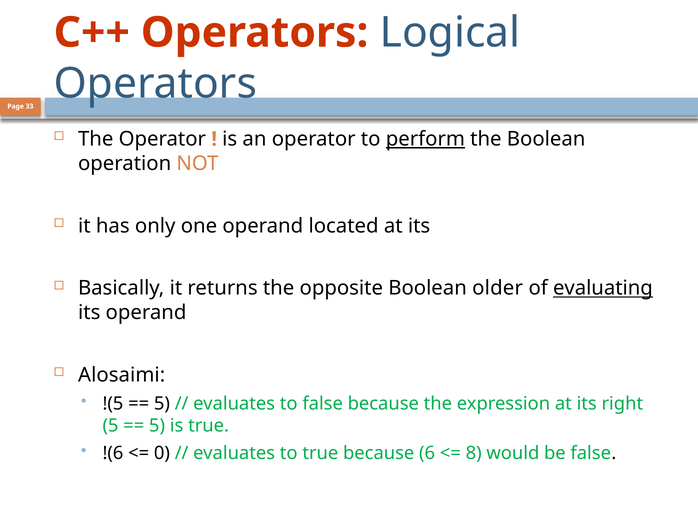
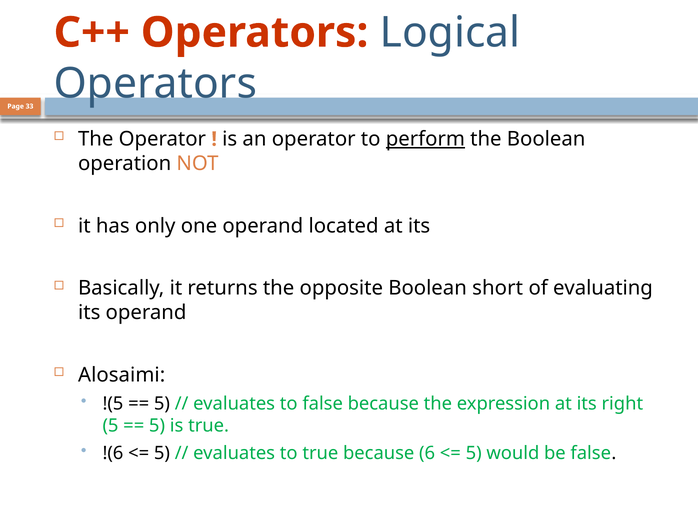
older: older -> short (498, 289)
evaluating underline: present -> none (603, 289)
0: 0 -> 5 (162, 453)
8: 8 -> 5 (474, 453)
